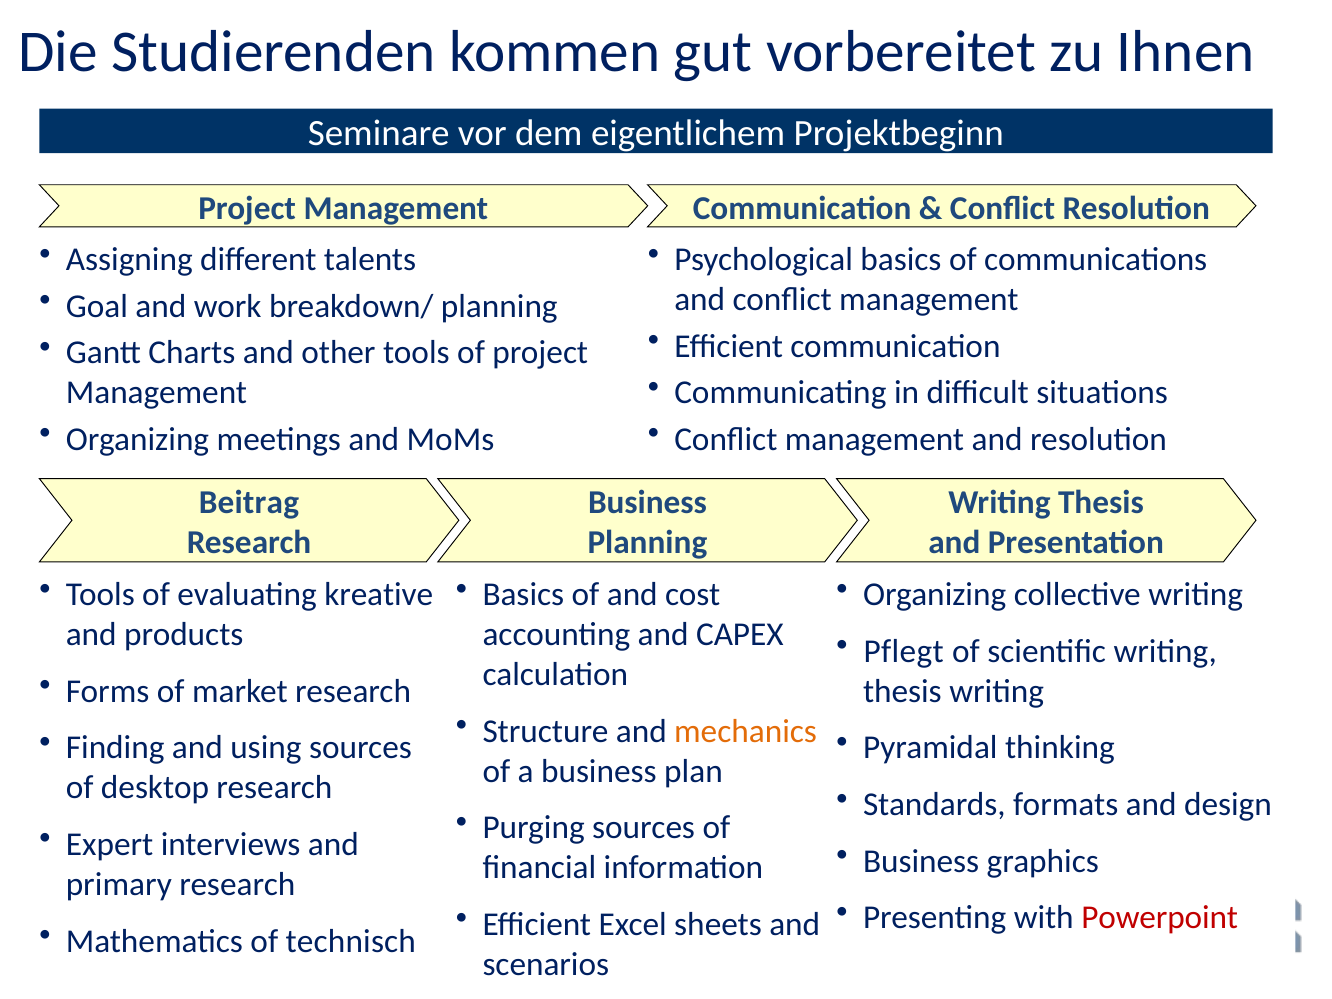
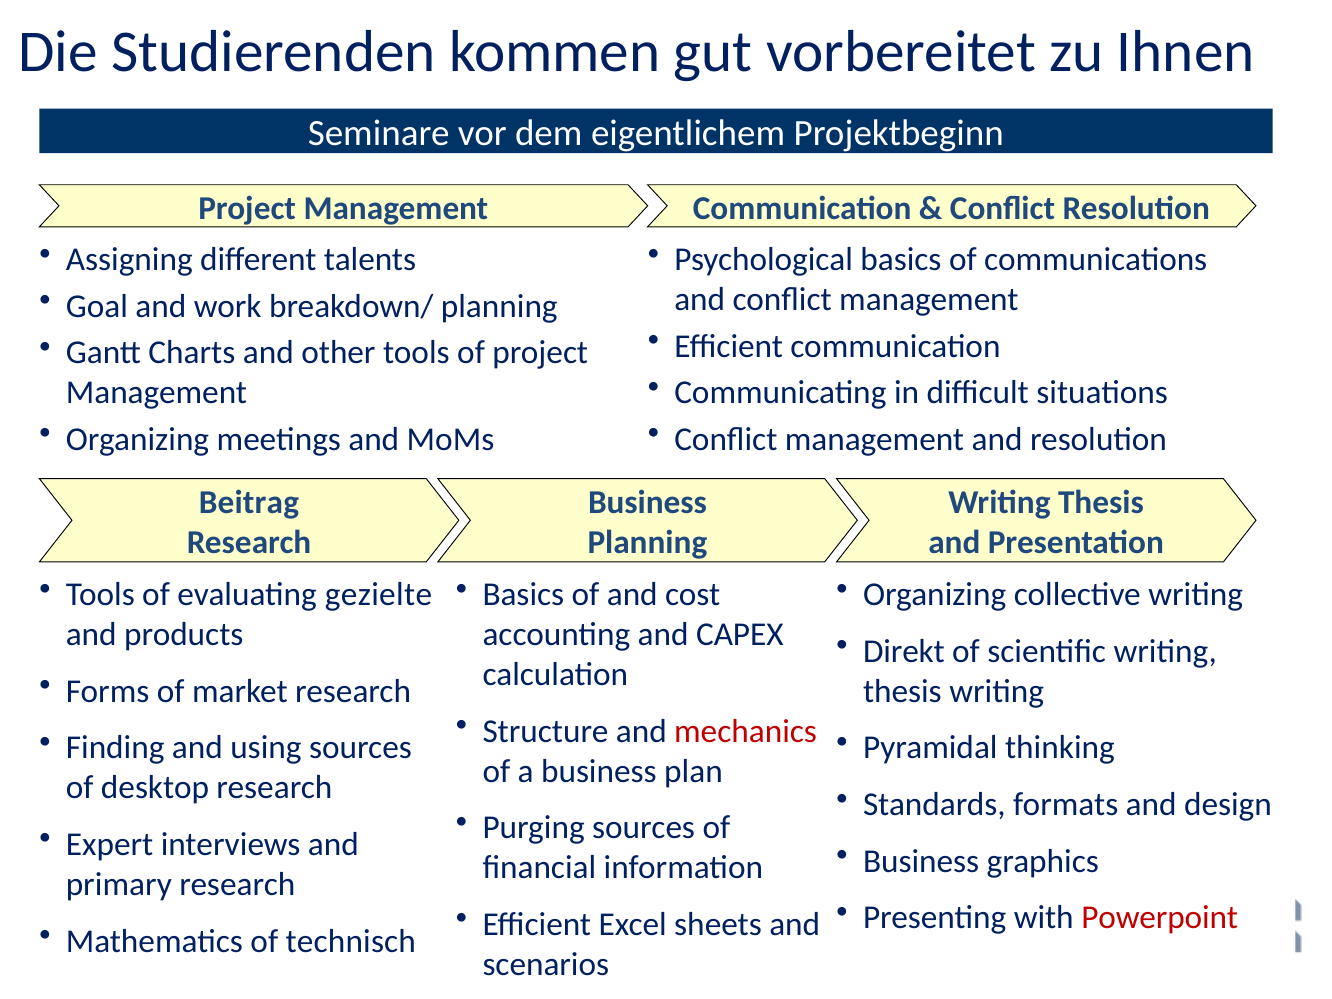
kreative: kreative -> gezielte (378, 595)
Pflegt: Pflegt -> Direkt (904, 651)
mechanics colour: orange -> red (746, 731)
